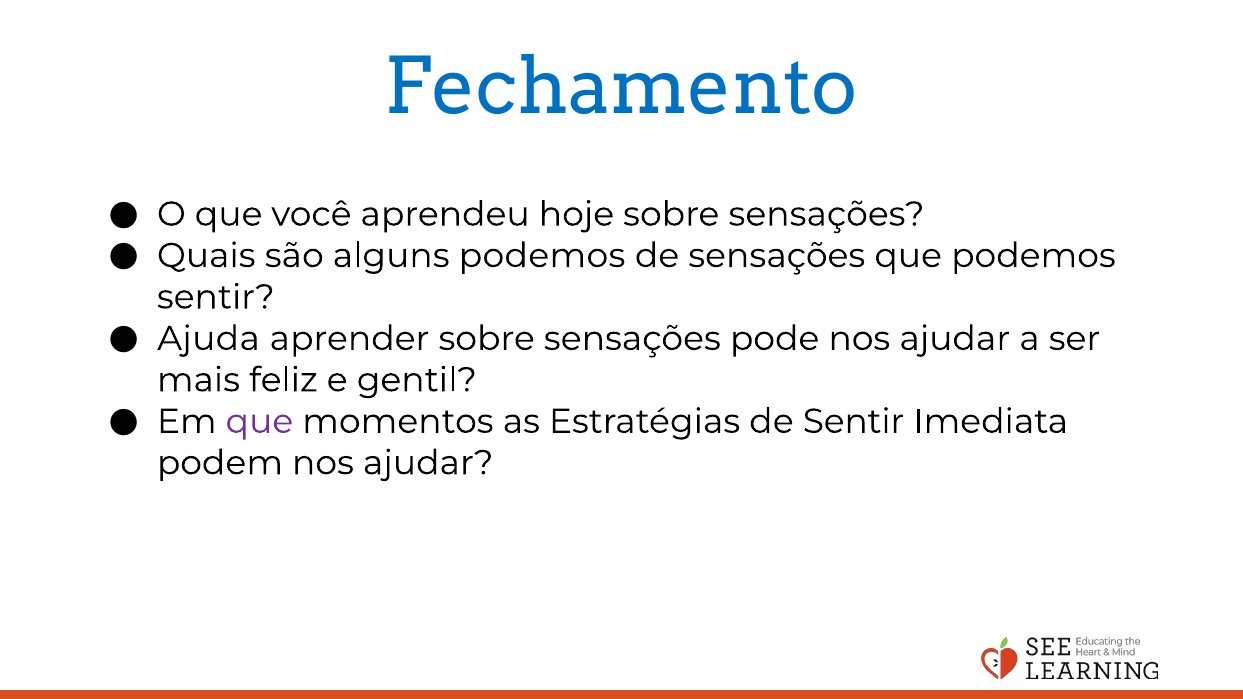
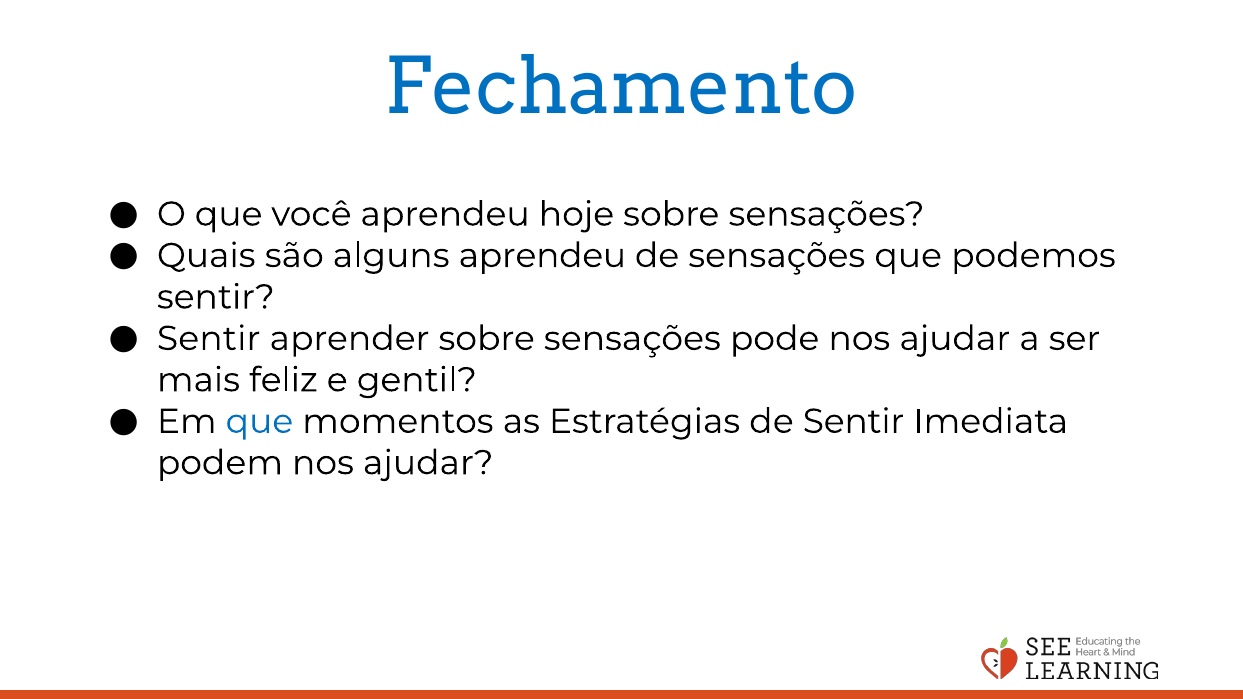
alguns podemos: podemos -> aprendeu (542, 256)
Ajuda: Ajuda -> Sentir (209, 339)
que colour: purple -> blue (259, 422)
